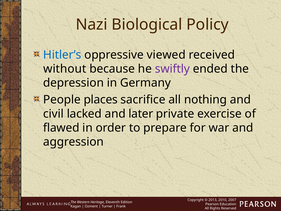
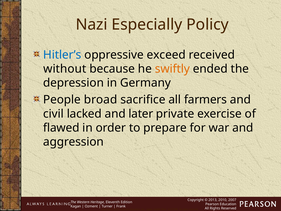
Biological: Biological -> Especially (147, 24)
viewed: viewed -> exceed (166, 55)
swiftly colour: purple -> orange (172, 69)
places: places -> broad (101, 100)
nothing: nothing -> farmers (205, 100)
